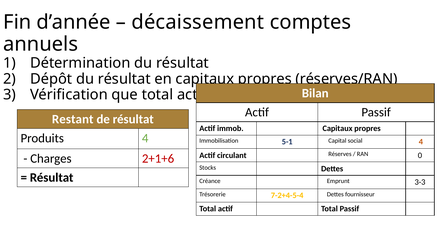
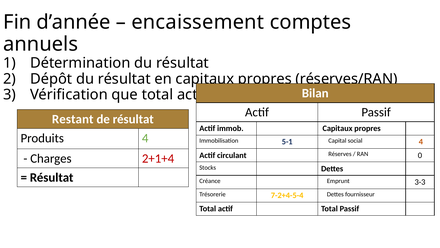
décaissement: décaissement -> encaissement (198, 22)
2+1+6: 2+1+6 -> 2+1+4 (158, 158)
